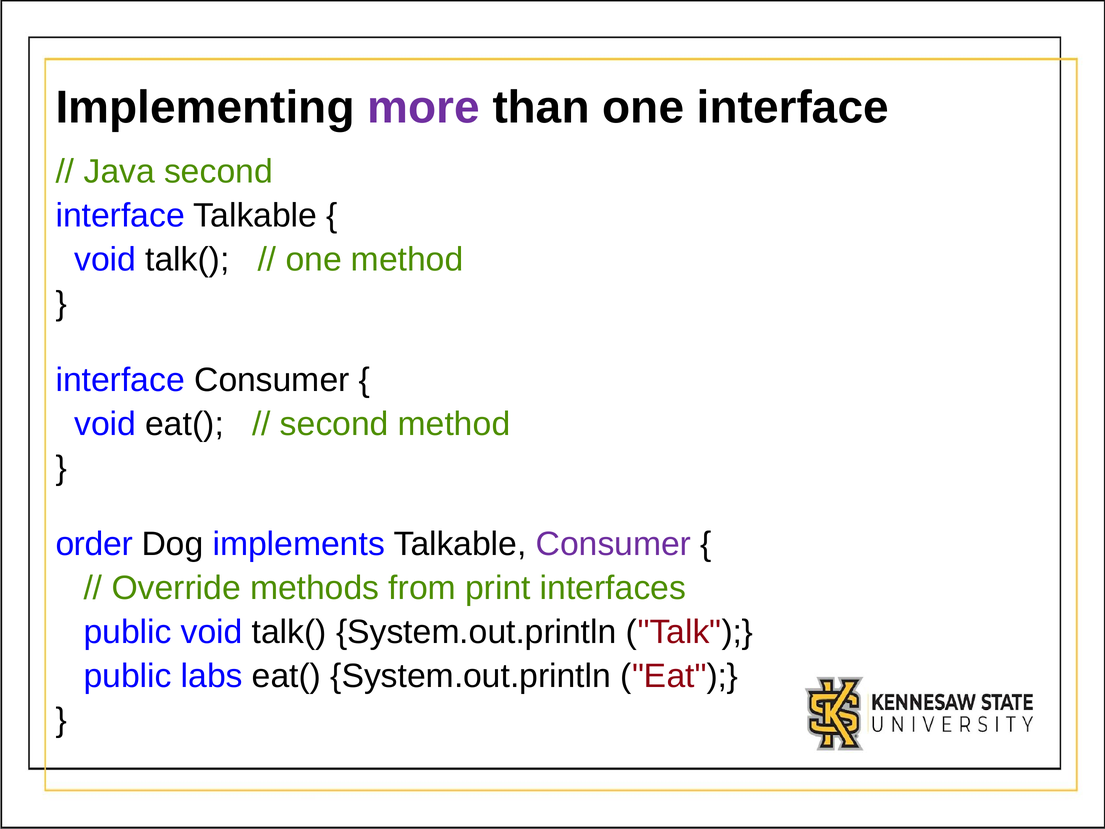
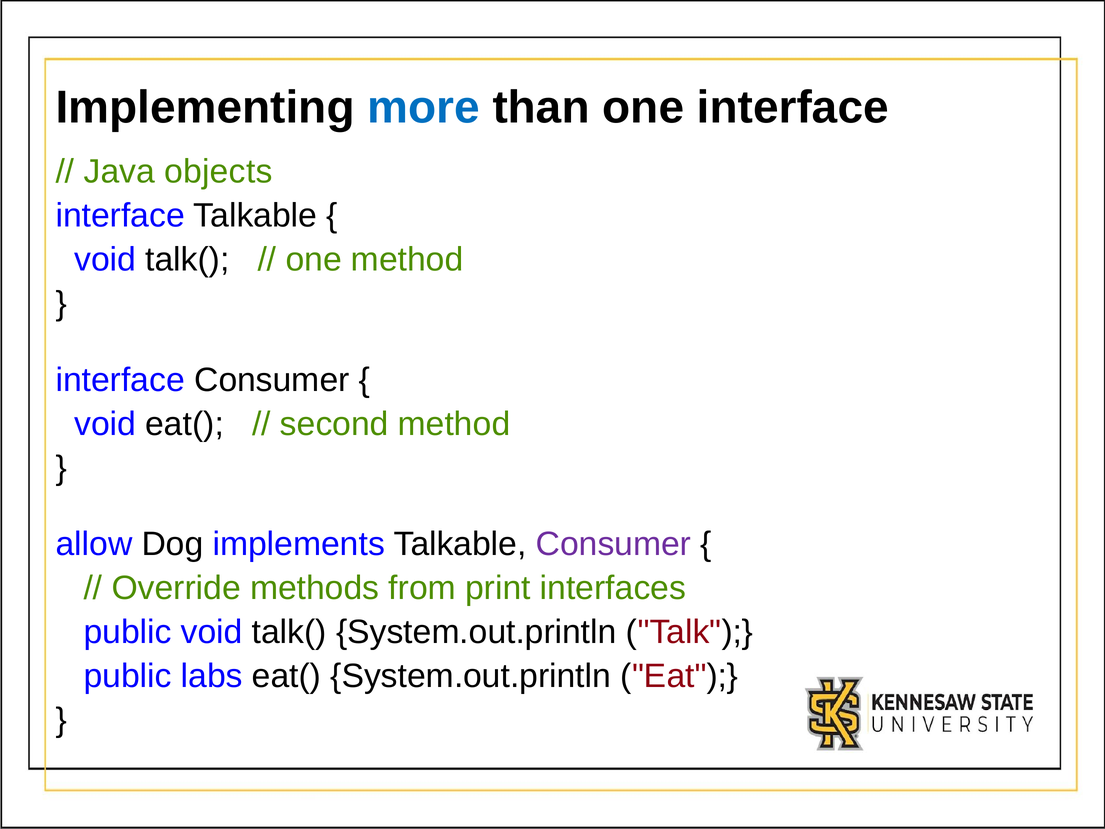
more colour: purple -> blue (424, 108)
Java second: second -> objects (218, 172)
order: order -> allow (94, 544)
